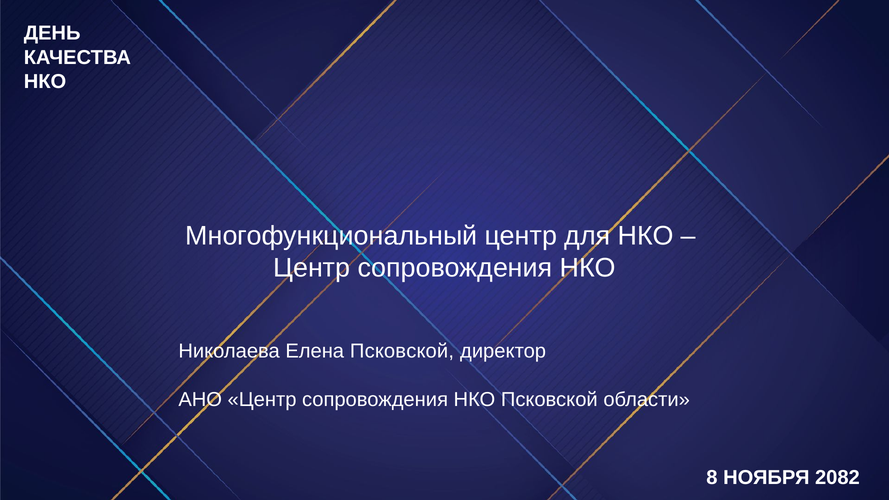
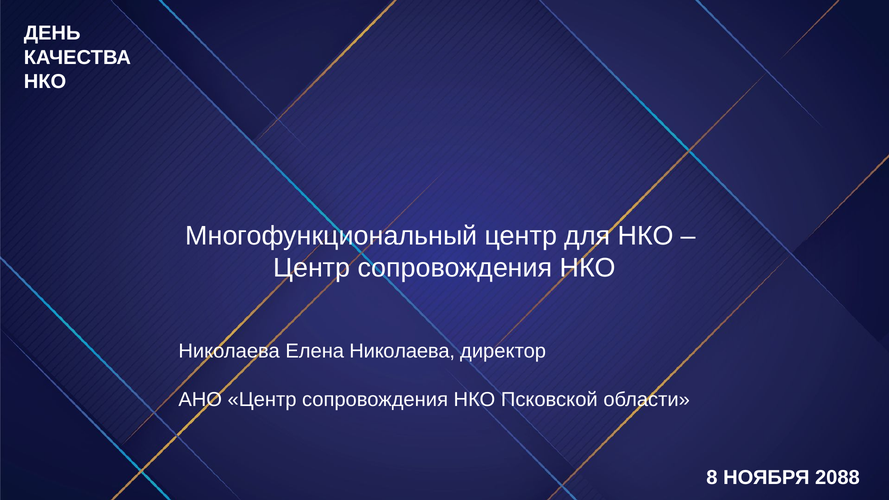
Елена Псковской: Псковской -> Николаева (402, 351)
2082: 2082 -> 2088 (837, 478)
